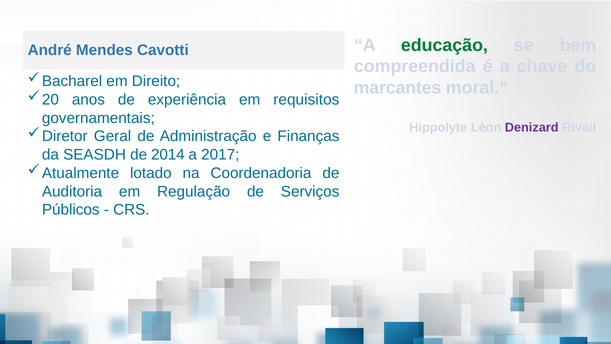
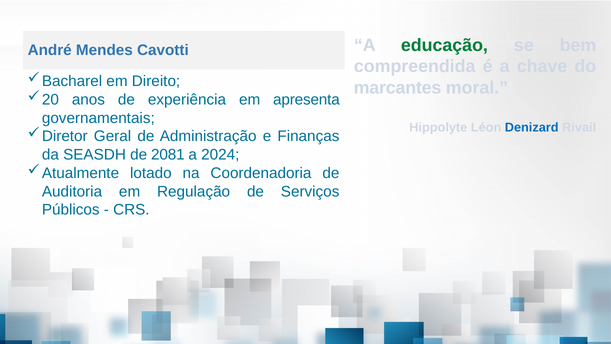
requisitos: requisitos -> apresenta (306, 100)
Denizard colour: purple -> blue (532, 127)
2014: 2014 -> 2081 (168, 155)
2017: 2017 -> 2024 (220, 155)
